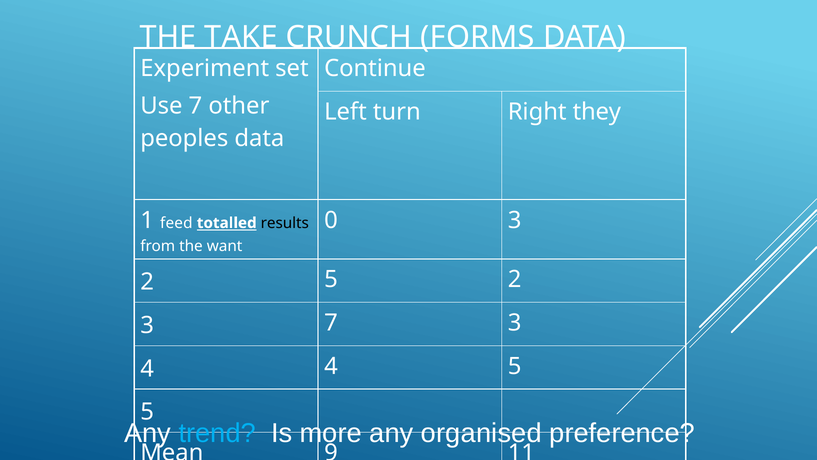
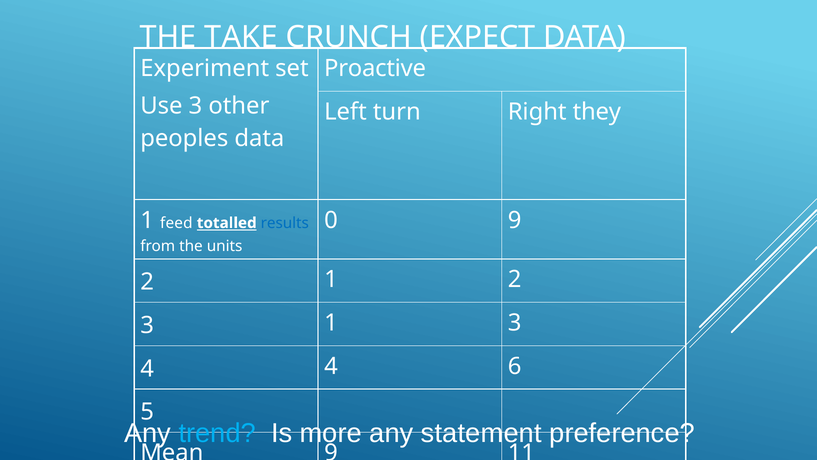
FORMS: FORMS -> EXPECT (478, 37)
Continue: Continue -> Proactive (375, 69)
Use 7: 7 -> 3 (195, 106)
results colour: black -> blue (285, 223)
0 3: 3 -> 9 (515, 220)
want: want -> units (225, 246)
2 5: 5 -> 1 (331, 279)
3 7: 7 -> 1 (331, 323)
4 5: 5 -> 6 (515, 366)
organised: organised -> statement (481, 433)
